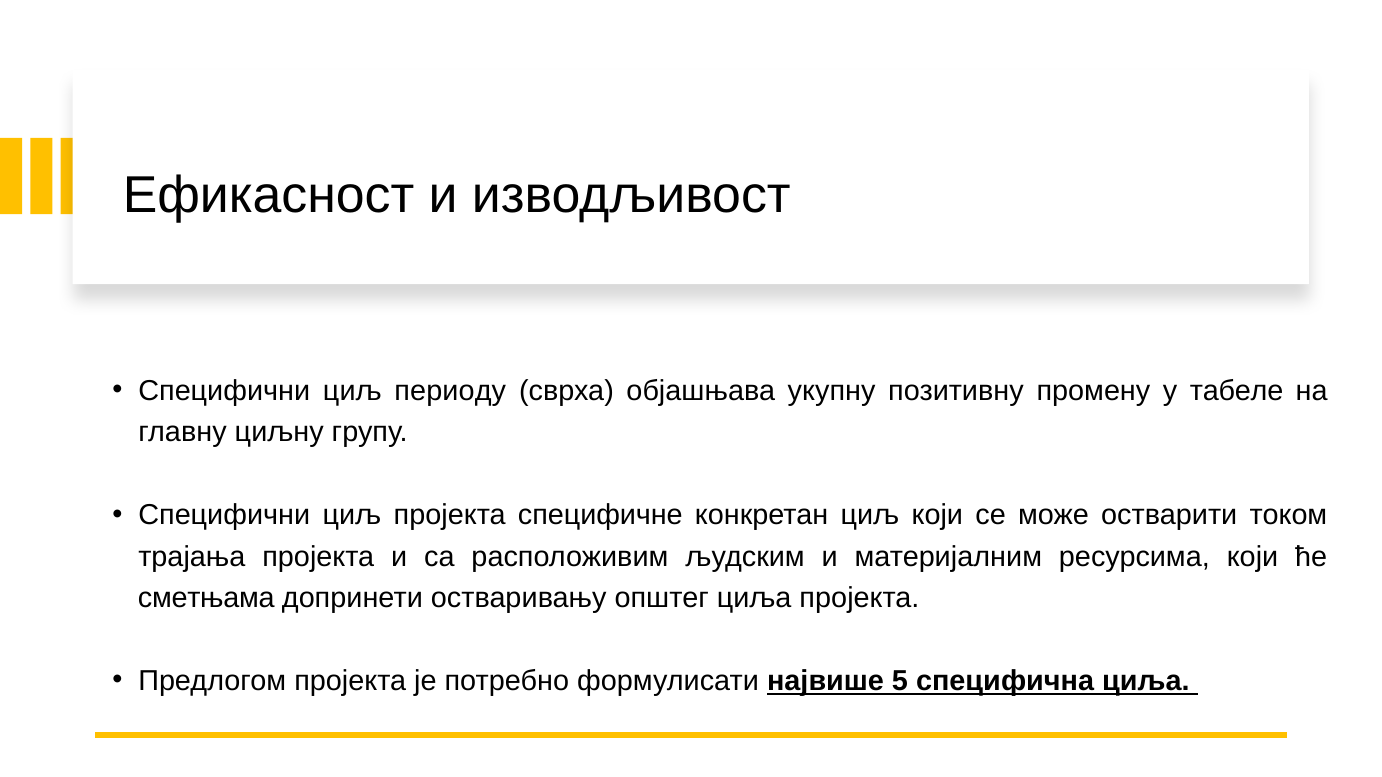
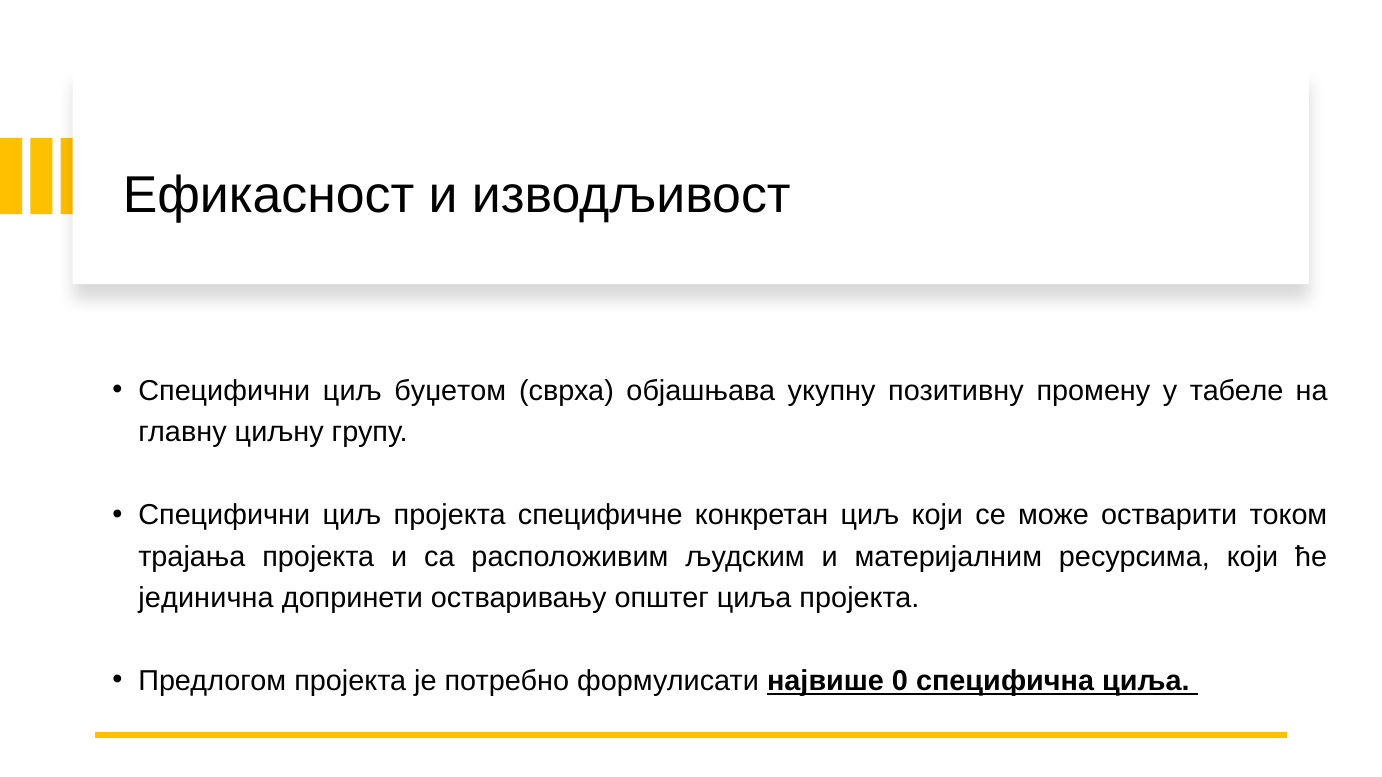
периоду: периоду -> буџетом (450, 391)
сметњама: сметњама -> јединична (206, 598)
5: 5 -> 0 (900, 681)
